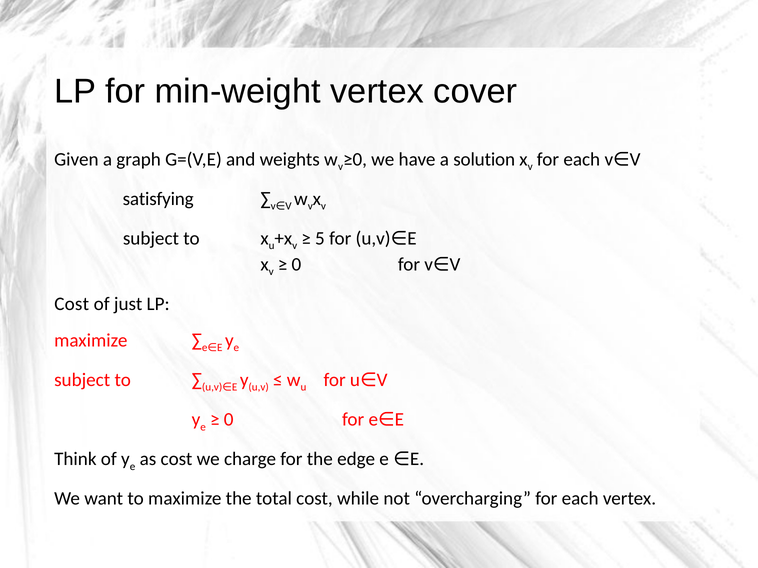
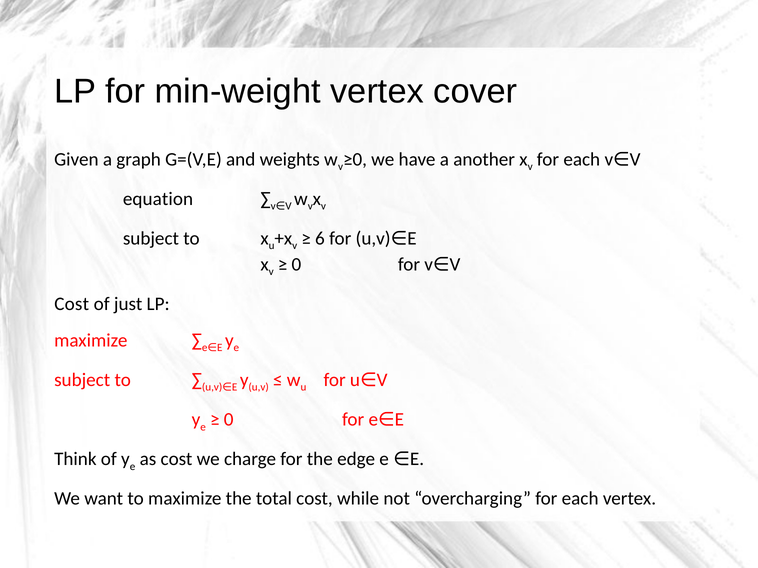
solution: solution -> another (484, 159)
satisfying: satisfying -> equation (158, 199)
5: 5 -> 6 (320, 239)
